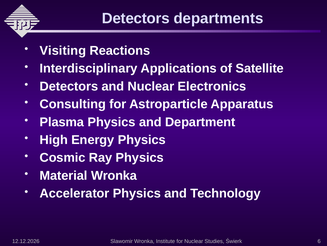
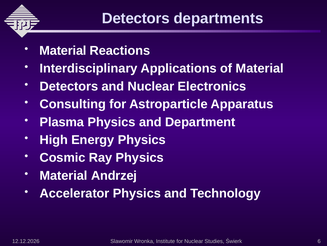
Visiting: Visiting -> Material (63, 50)
of Satellite: Satellite -> Material (260, 68)
Material Wronka: Wronka -> Andrzej (114, 175)
